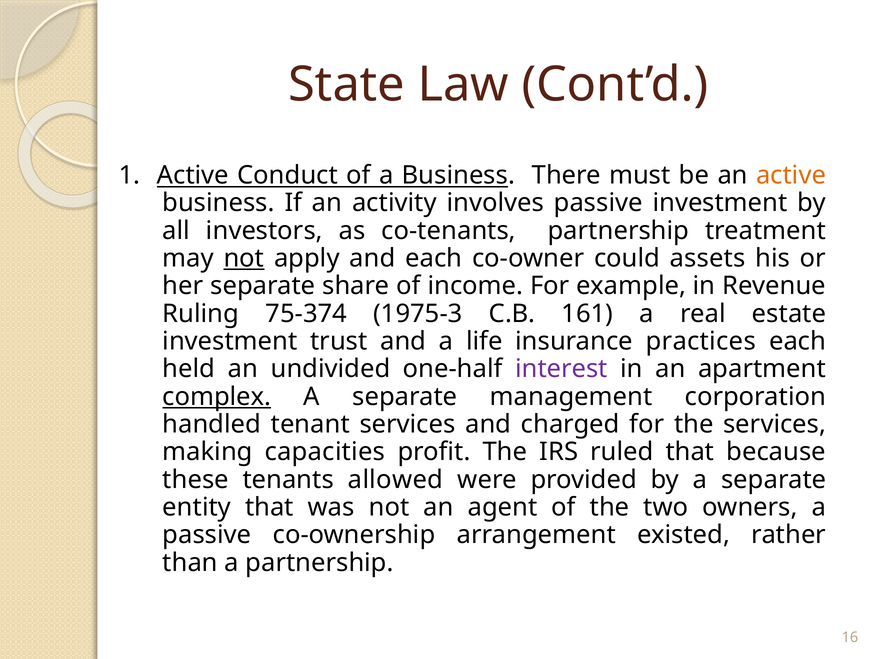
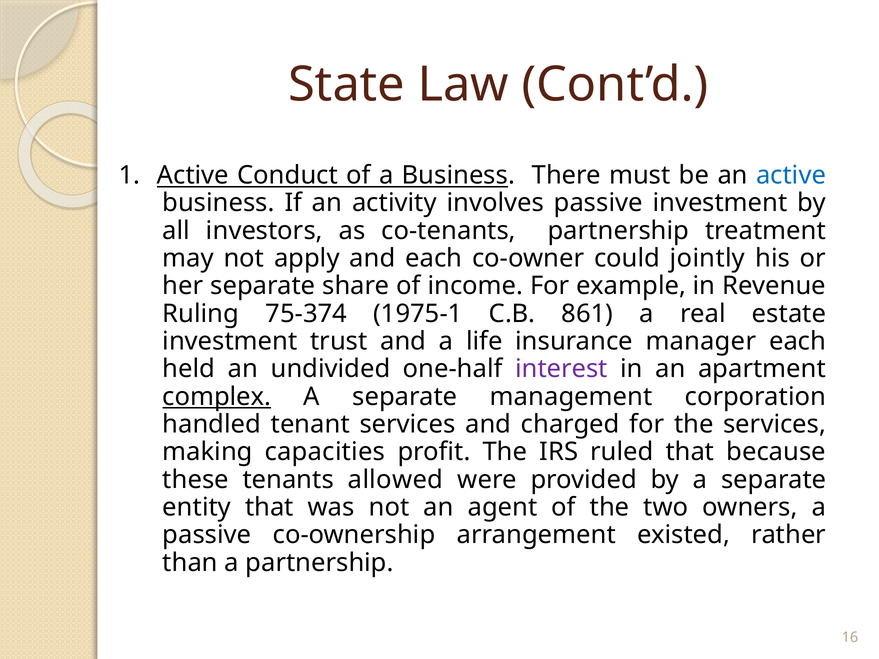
active colour: orange -> blue (791, 175)
not underline: present -> none (244, 258)
assets: assets -> jointly (707, 258)
1975-3: 1975-3 -> 1975-1 (418, 314)
161: 161 -> 861 (587, 314)
practices: practices -> manager (701, 341)
